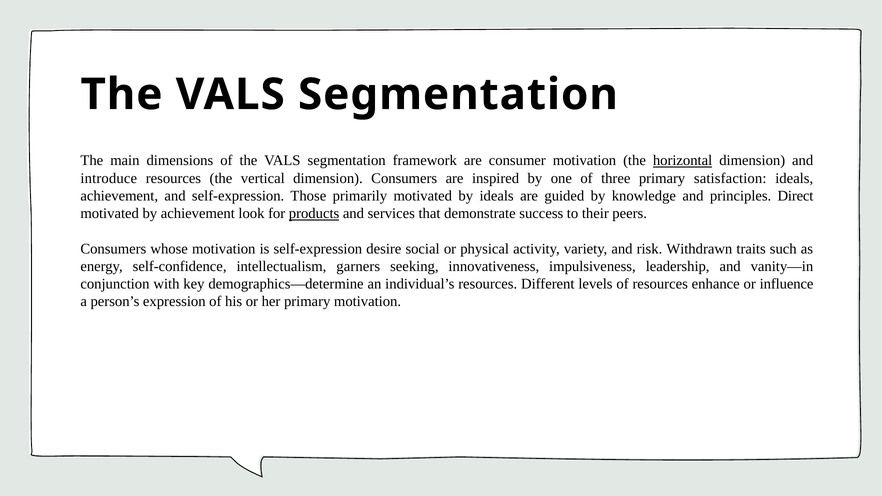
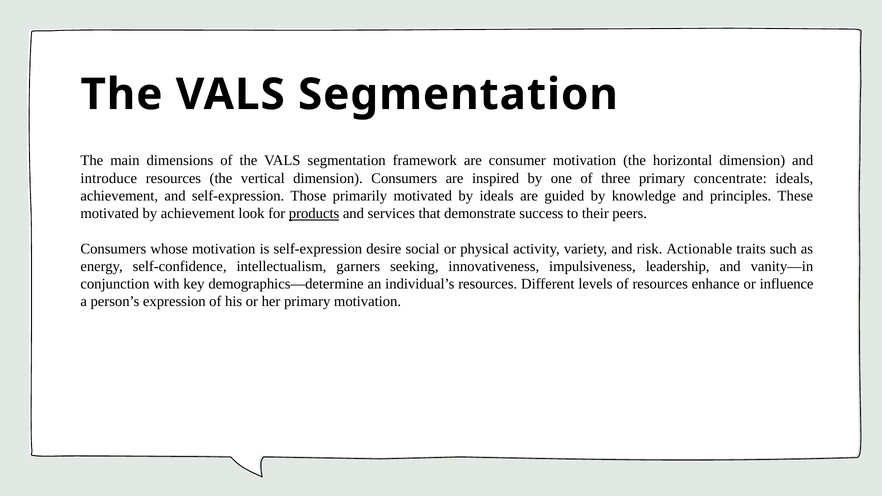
horizontal underline: present -> none (683, 161)
satisfaction: satisfaction -> concentrate (730, 178)
Direct: Direct -> These (795, 196)
Withdrawn: Withdrawn -> Actionable (699, 249)
